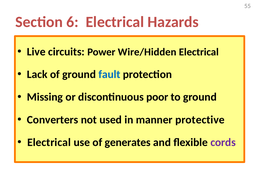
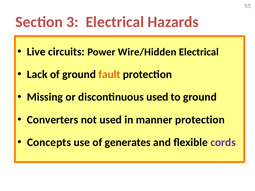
6: 6 -> 3 (72, 22)
fault colour: blue -> orange (109, 74)
discontinuous poor: poor -> used (157, 97)
manner protective: protective -> protection (200, 120)
Electrical: Electrical -> Concepts (49, 143)
